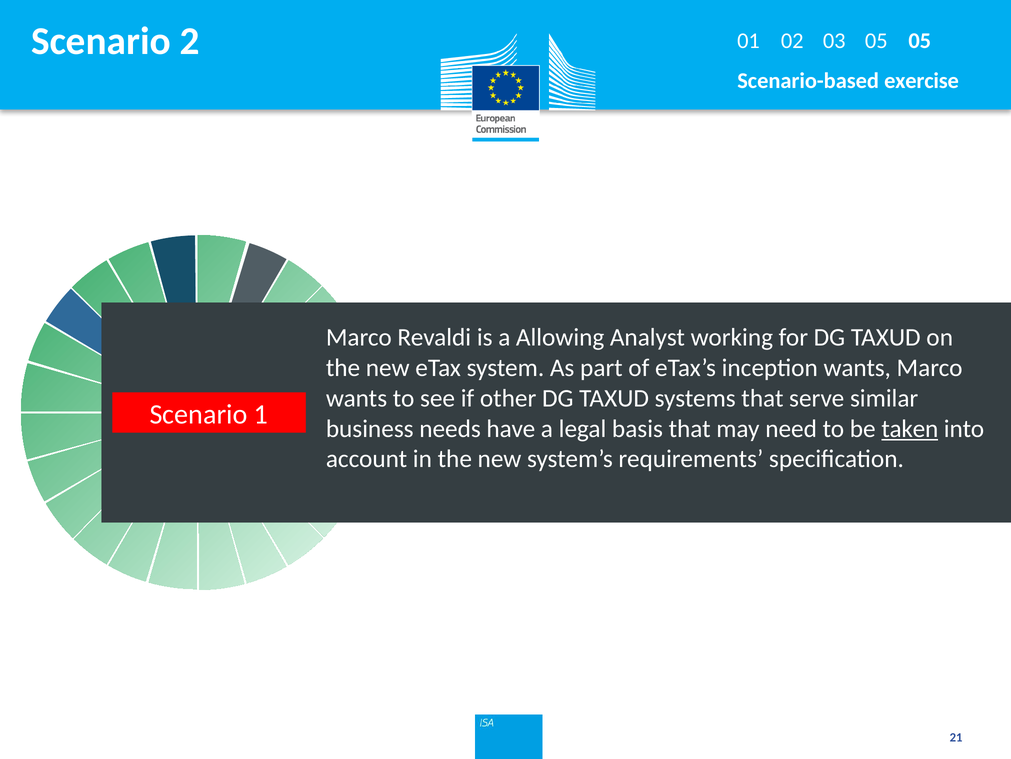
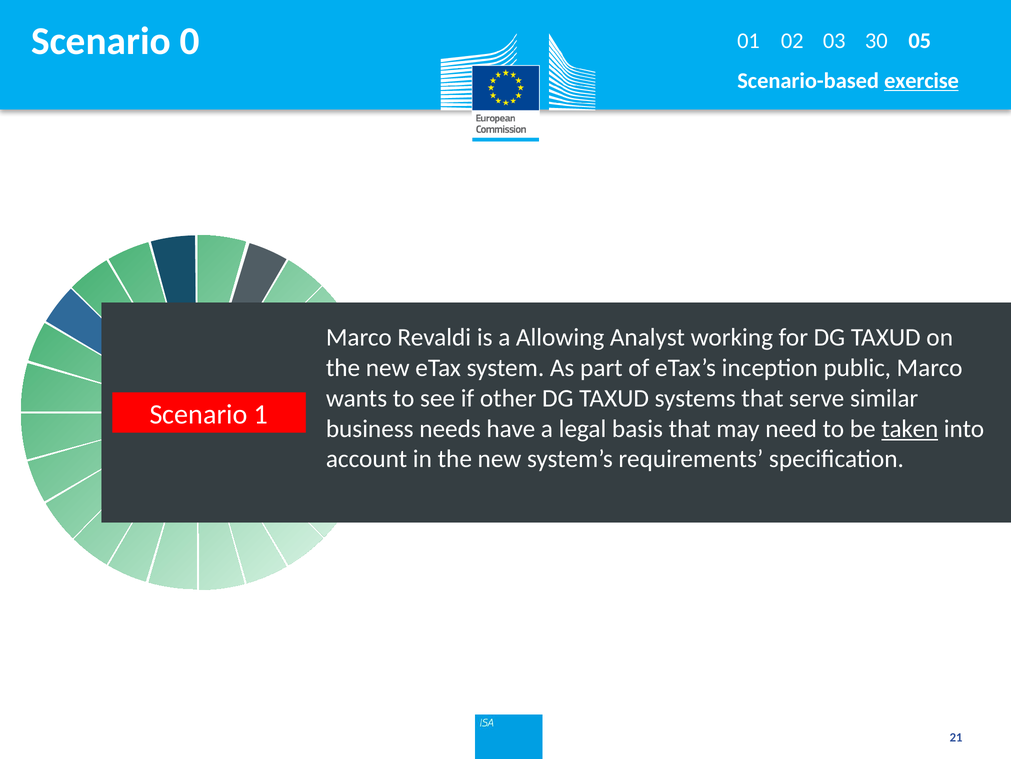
2: 2 -> 0 (190, 41)
02 05: 05 -> 30 (876, 41)
exercise underline: none -> present (921, 81)
inception wants: wants -> public (857, 368)
